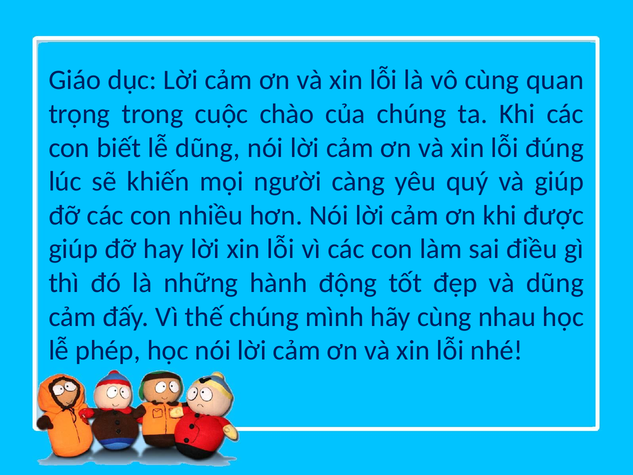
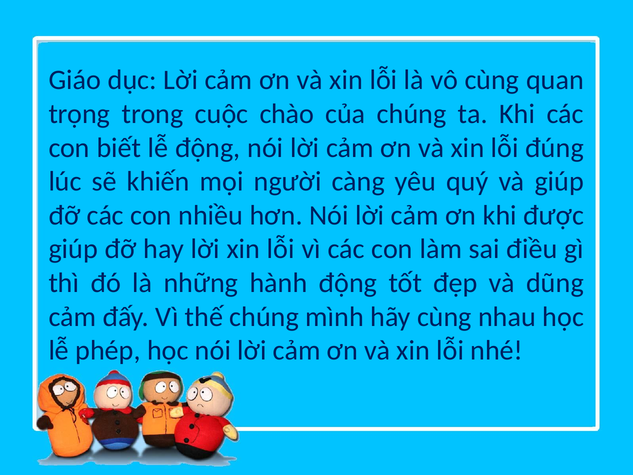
lễ dũng: dũng -> động (208, 148)
